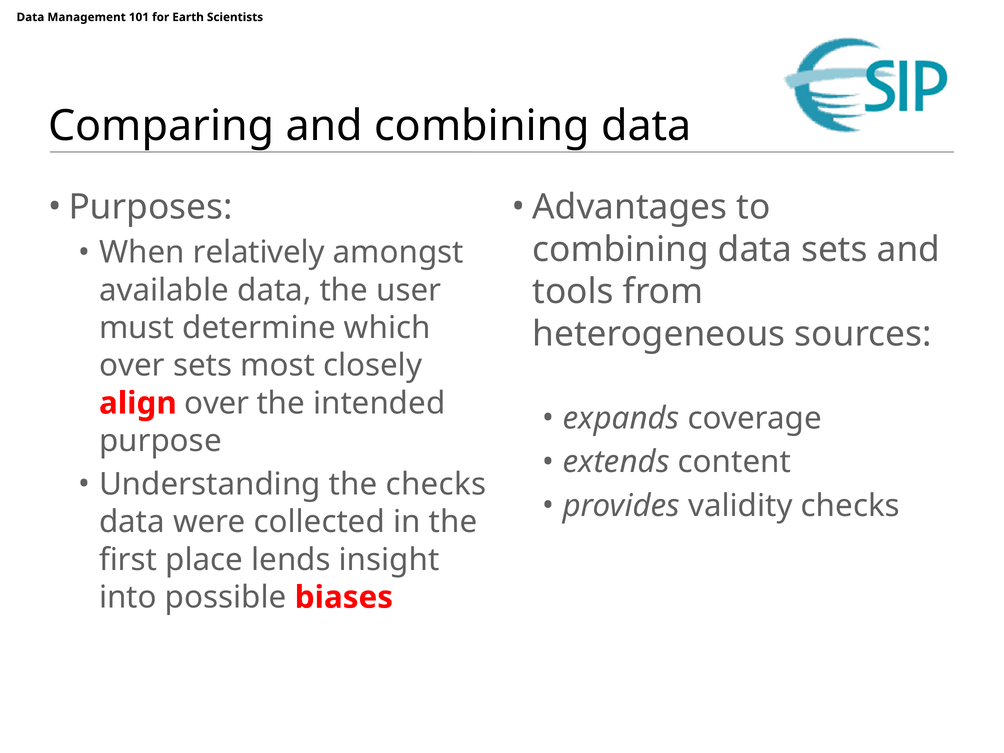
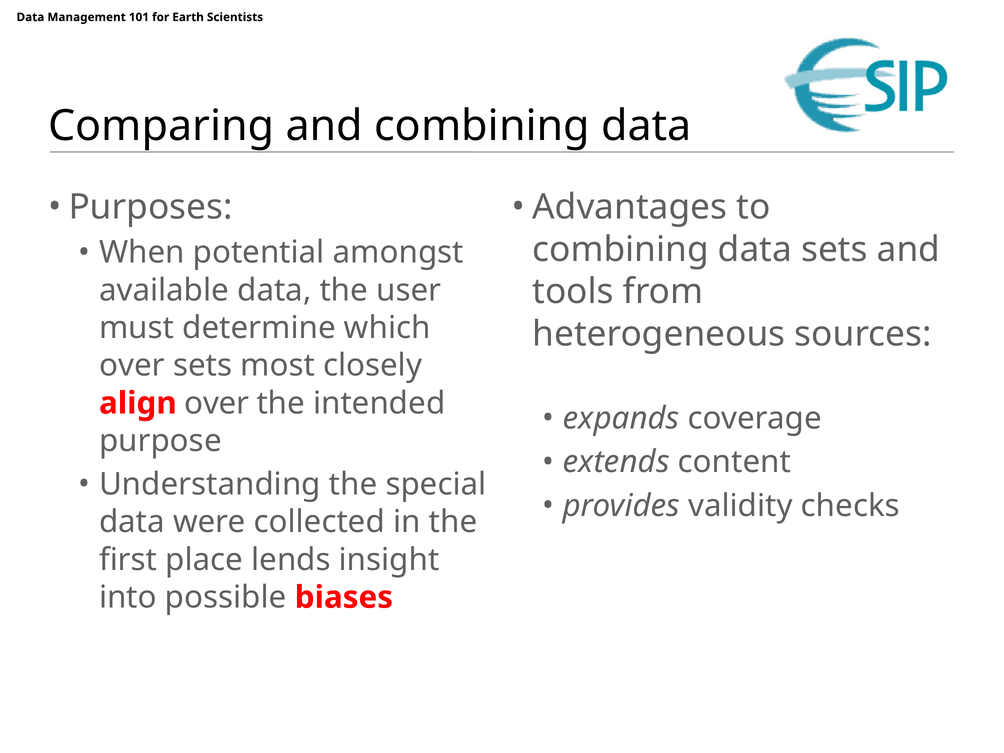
relatively: relatively -> potential (259, 253)
the checks: checks -> special (436, 484)
